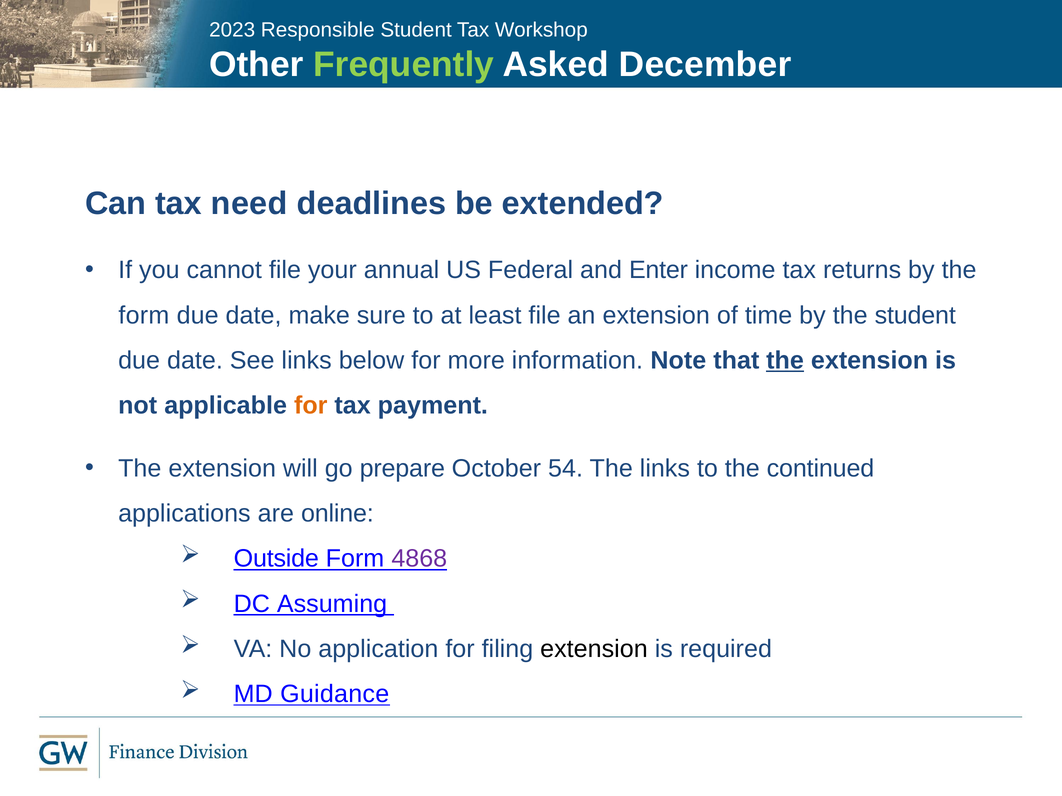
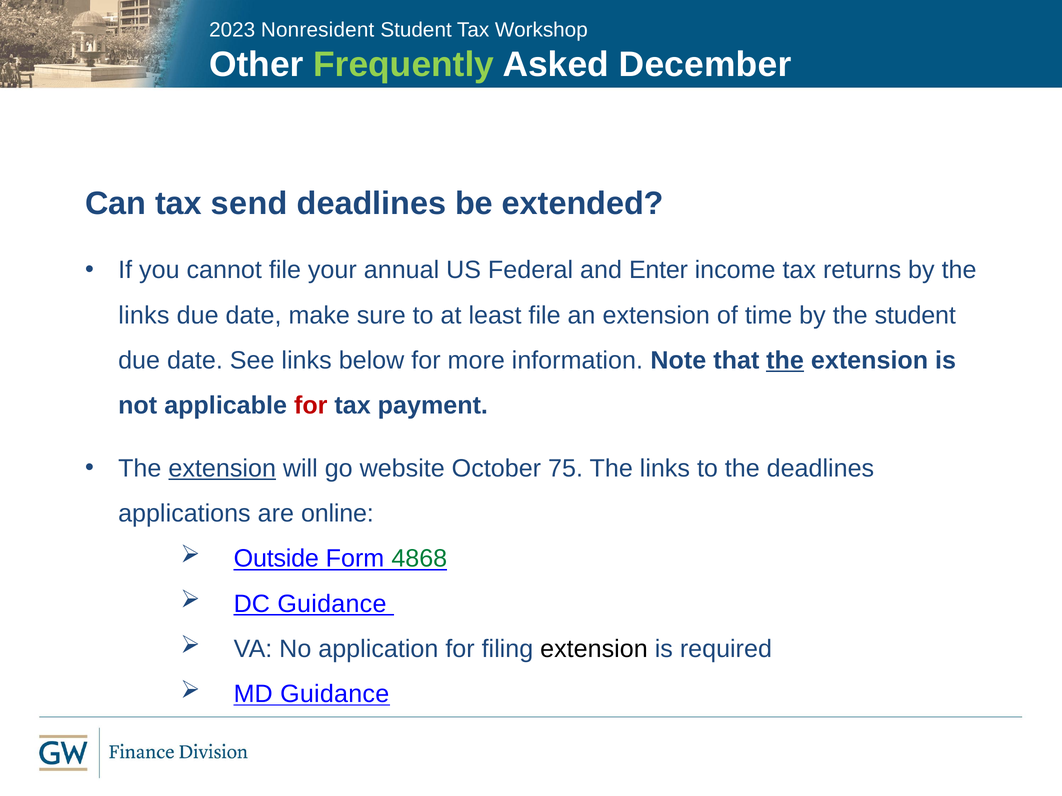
Responsible: Responsible -> Nonresident (318, 30)
need: need -> send (249, 204)
form: form -> links (144, 316)
for colour: orange -> red (311, 406)
extension underline: none -> present (222, 469)
prepare: prepare -> website (402, 469)
54: 54 -> 75 (566, 469)
the continued: continued -> deadlines (820, 469)
4868 colour: purple -> green (419, 559)
DC Assuming: Assuming -> Guidance (332, 604)
